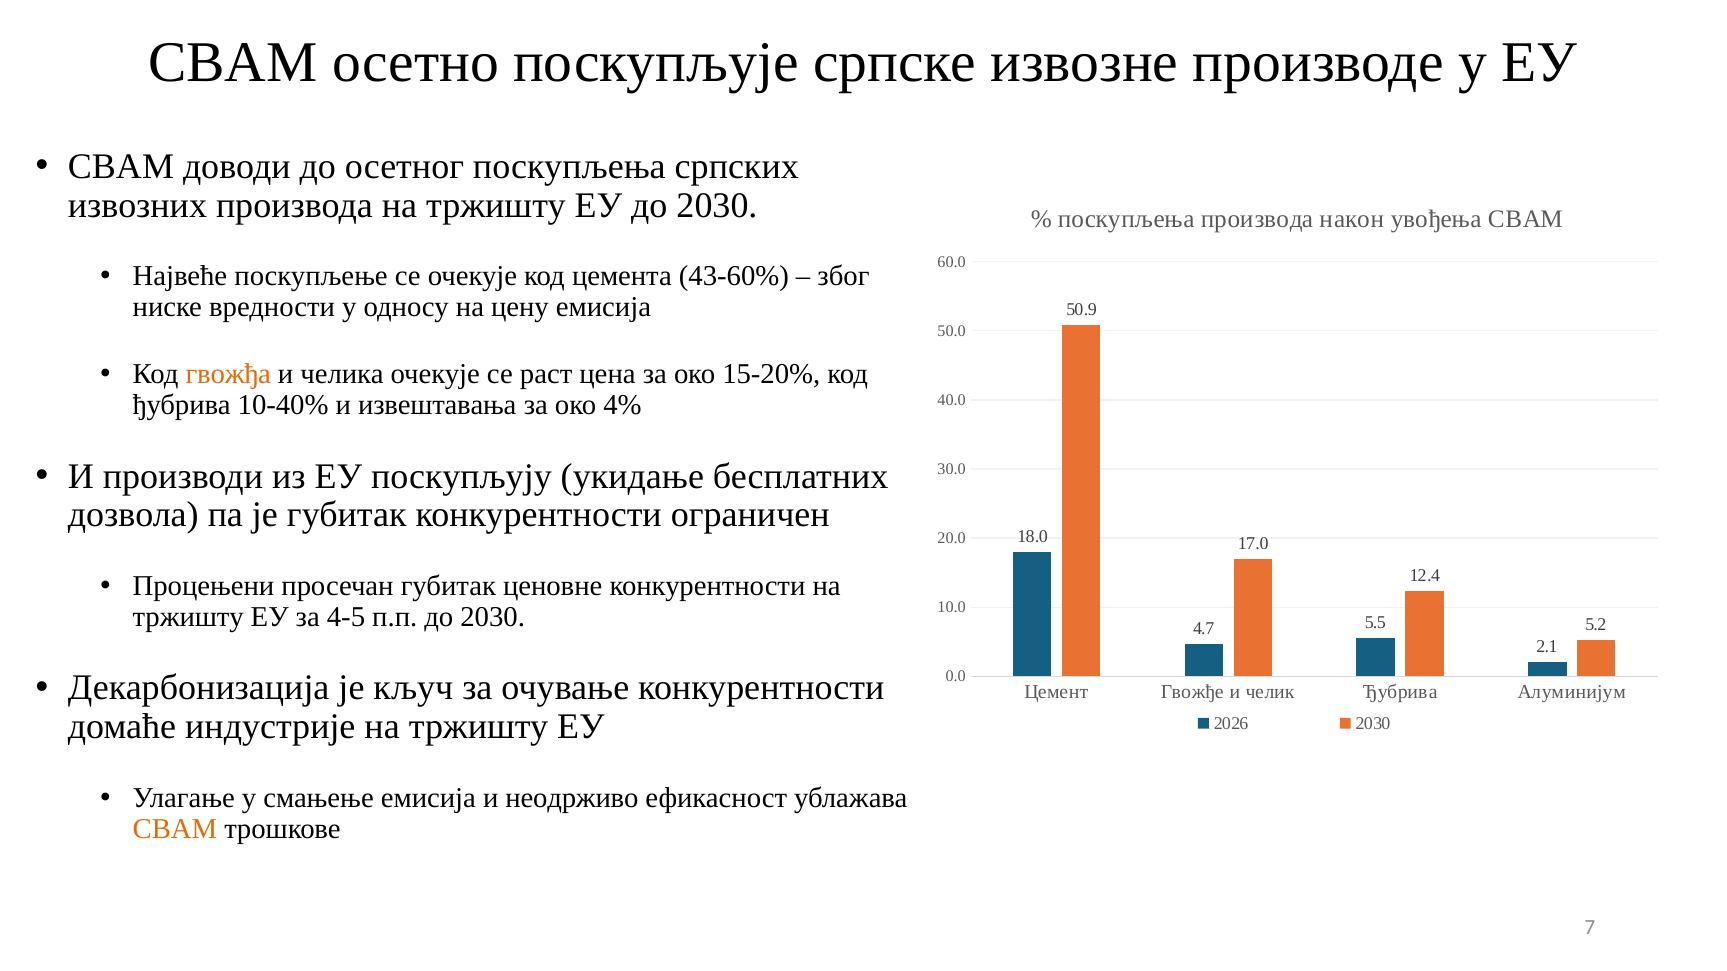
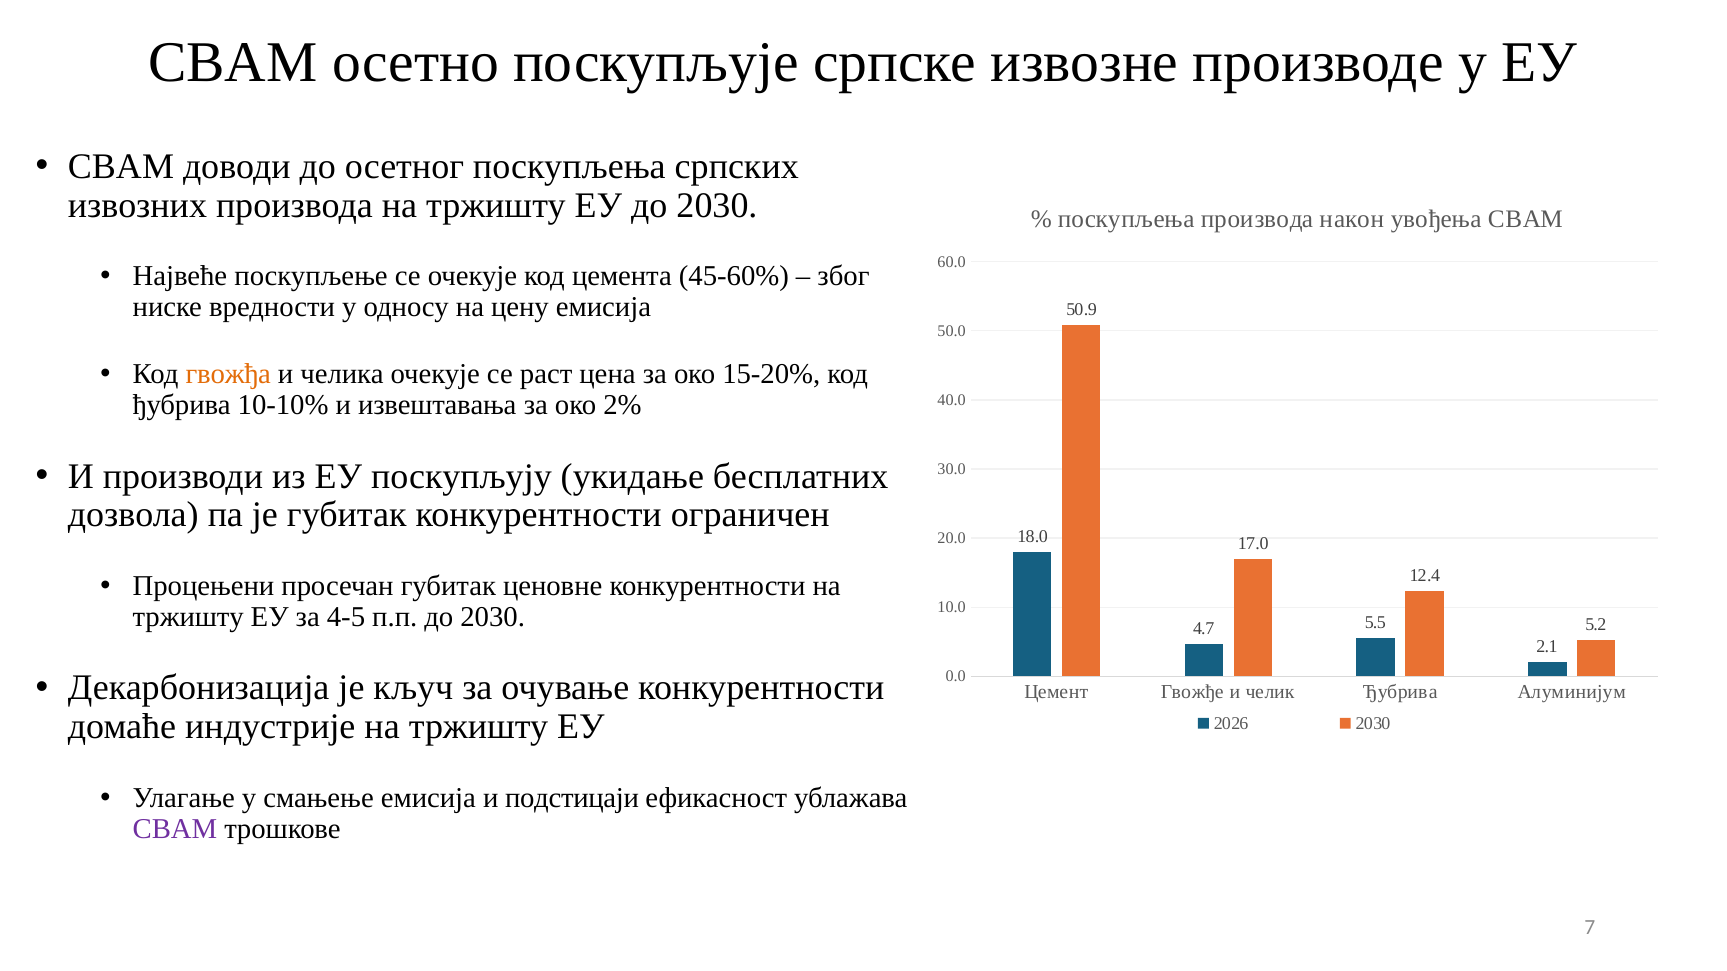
43-60%: 43-60% -> 45-60% (734, 276)
10-40%: 10-40% -> 10-10% (283, 405)
4%: 4% -> 2% (622, 405)
неодрживо: неодрживо -> подстицаји (572, 798)
CBAM colour: orange -> purple (175, 829)
